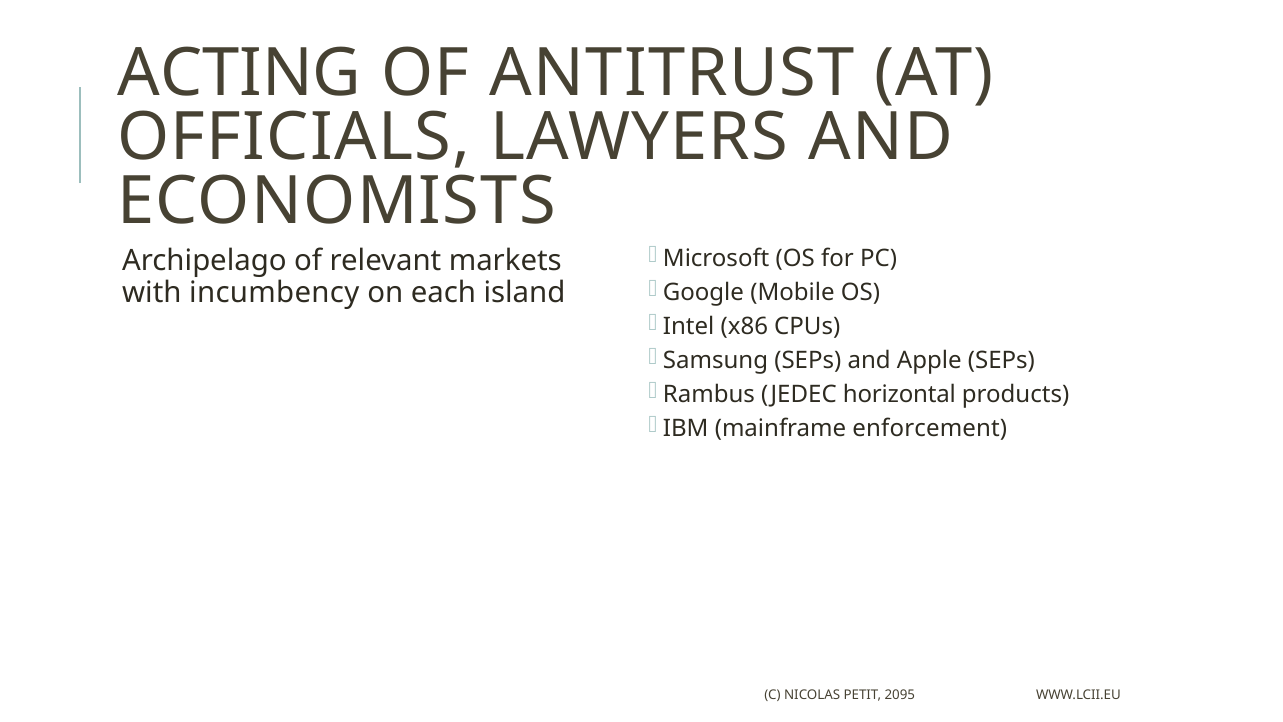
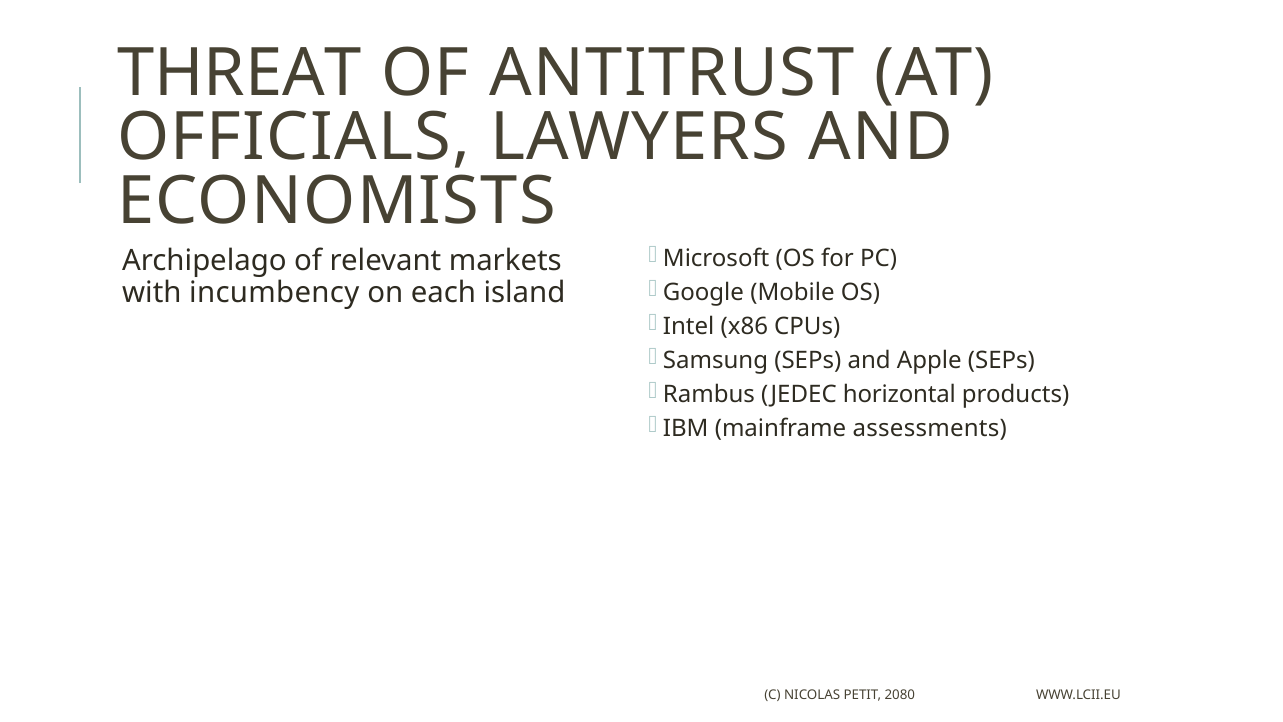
ACTING: ACTING -> THREAT (240, 73)
enforcement: enforcement -> assessments (930, 428)
2095: 2095 -> 2080 (900, 695)
